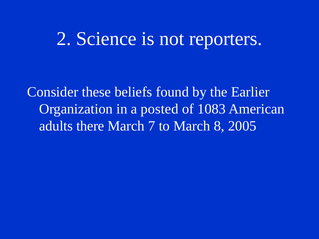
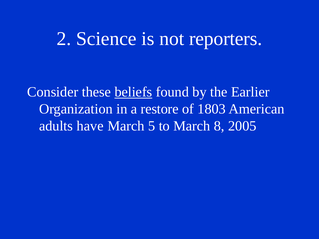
beliefs underline: none -> present (133, 92)
posted: posted -> restore (160, 109)
1083: 1083 -> 1803 (212, 109)
there: there -> have (90, 126)
7: 7 -> 5 (152, 126)
